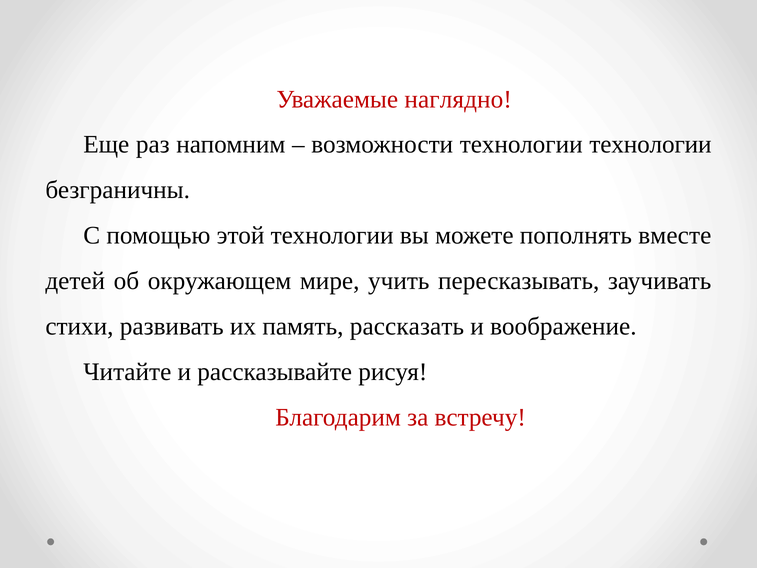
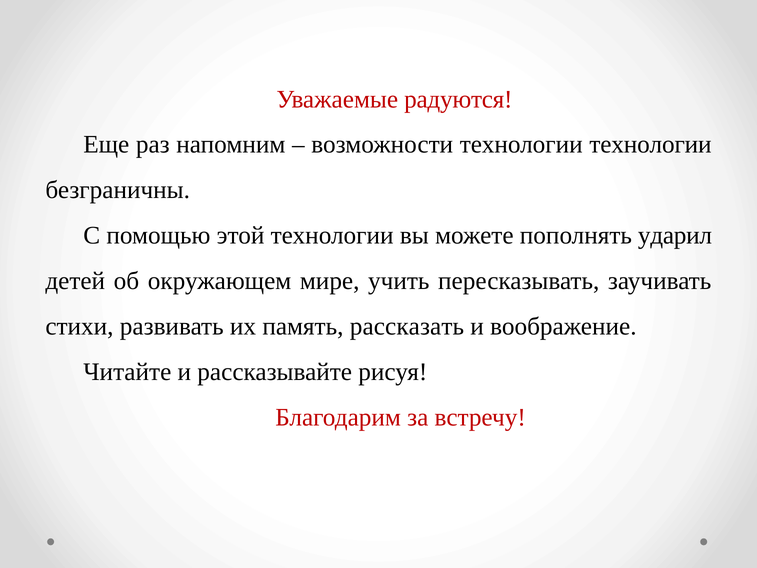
наглядно: наглядно -> радуются (458, 99)
вместе: вместе -> ударил (675, 235)
